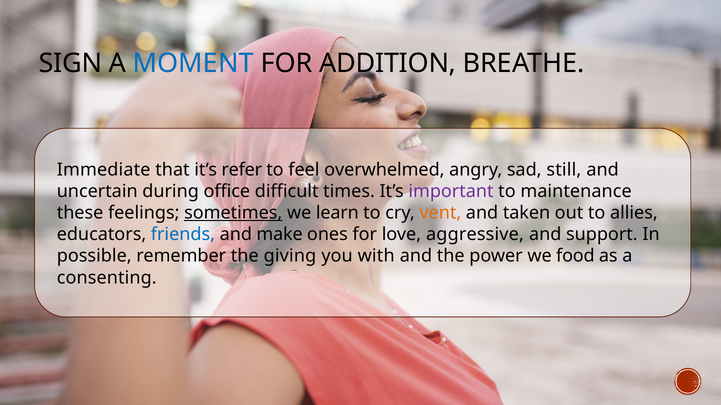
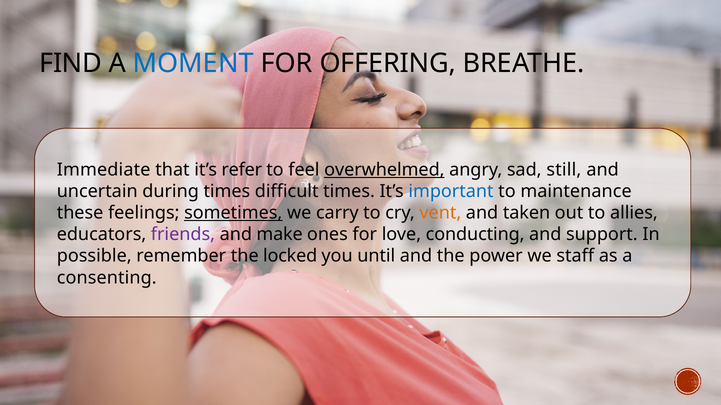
SIGN: SIGN -> FIND (71, 63)
ADDITION: ADDITION -> OFFERING (388, 63)
overwhelmed underline: none -> present (384, 170)
during office: office -> times (227, 191)
important colour: purple -> blue (451, 191)
learn: learn -> carry (337, 213)
friends colour: blue -> purple (183, 235)
aggressive: aggressive -> conducting (475, 235)
giving: giving -> locked (290, 256)
with: with -> until (376, 256)
food: food -> staff (575, 256)
